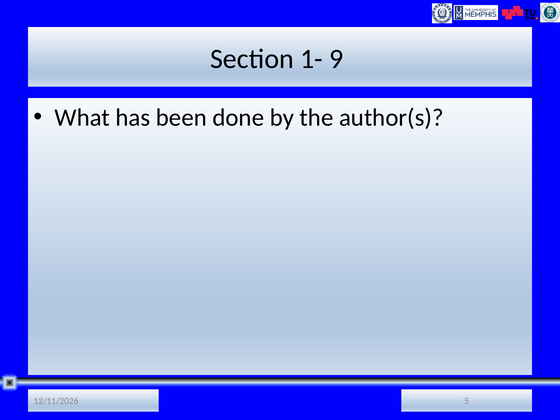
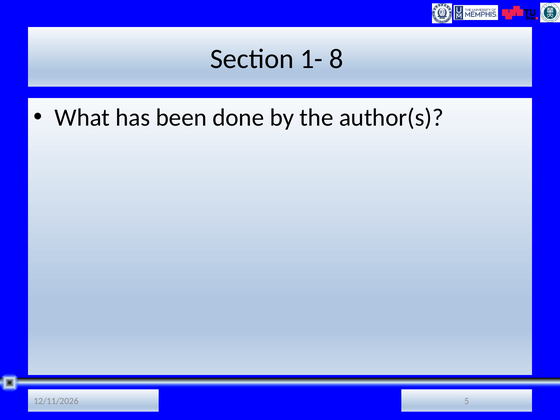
9: 9 -> 8 (336, 59)
